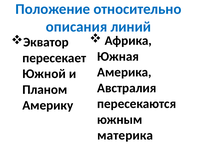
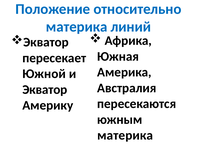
описания: описания -> материка (77, 27)
Планом: Планом -> Экватор (45, 89)
